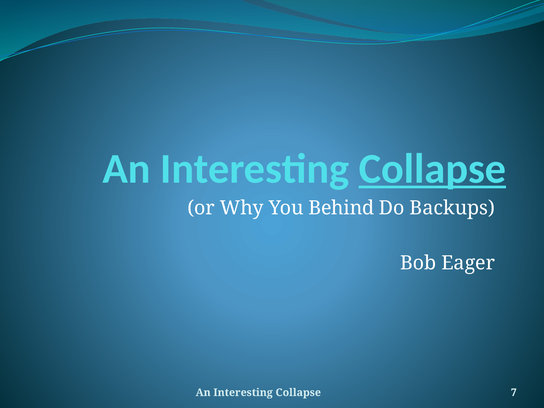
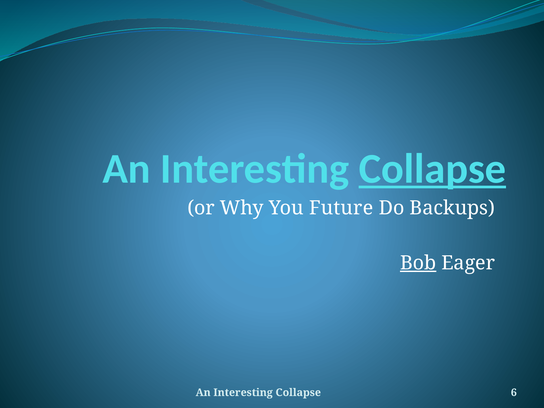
Behind: Behind -> Future (341, 208)
Bob underline: none -> present (418, 263)
7: 7 -> 6 (514, 393)
